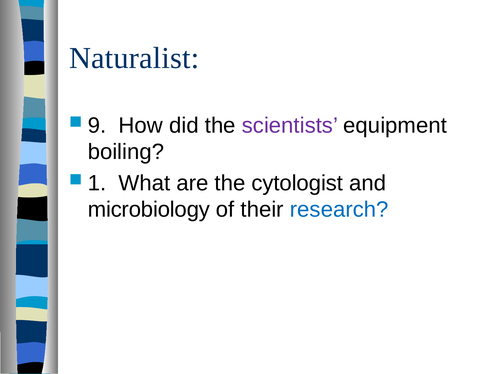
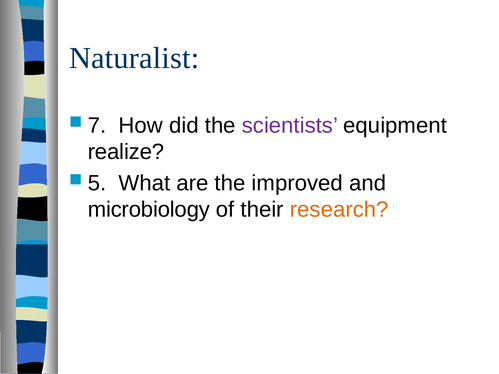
9: 9 -> 7 (97, 125)
boiling: boiling -> realize (126, 152)
1: 1 -> 5 (97, 183)
cytologist: cytologist -> improved (297, 183)
research colour: blue -> orange (339, 210)
